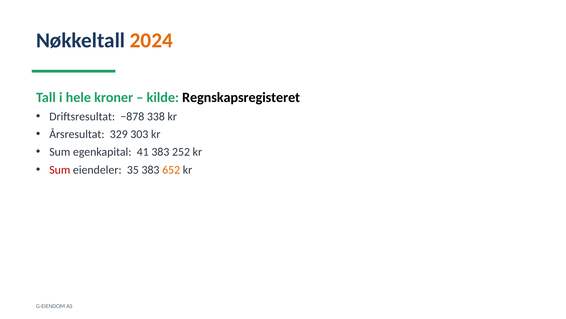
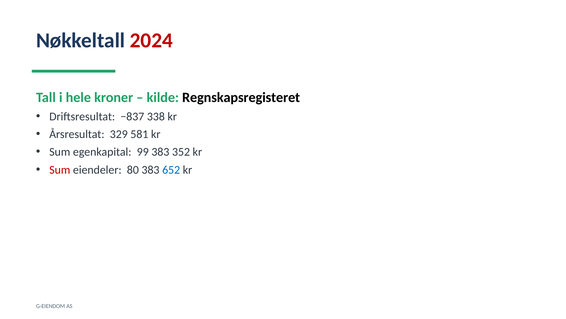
2024 colour: orange -> red (151, 40)
−878: −878 -> −837 (132, 116)
303: 303 -> 581 (139, 134)
41: 41 -> 99 (143, 152)
252: 252 -> 352 (181, 152)
35: 35 -> 80 (133, 169)
652 colour: orange -> blue (171, 169)
